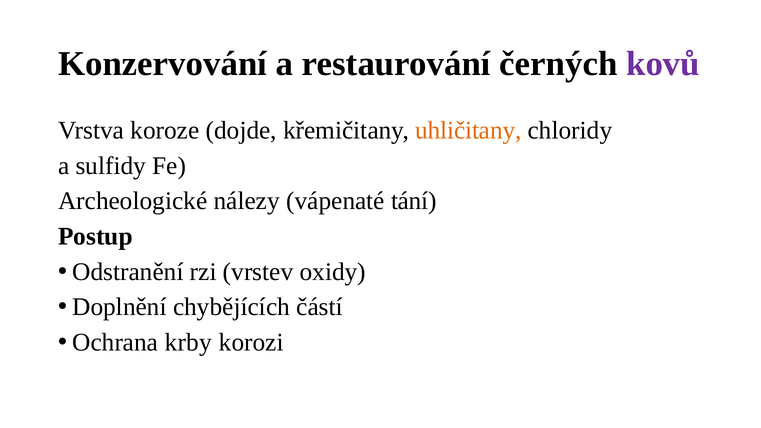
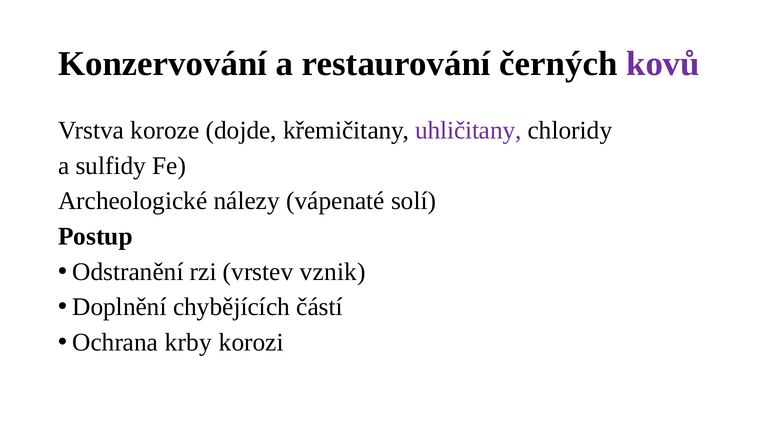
uhličitany colour: orange -> purple (468, 130)
tání: tání -> solí (414, 201)
oxidy: oxidy -> vznik (333, 272)
